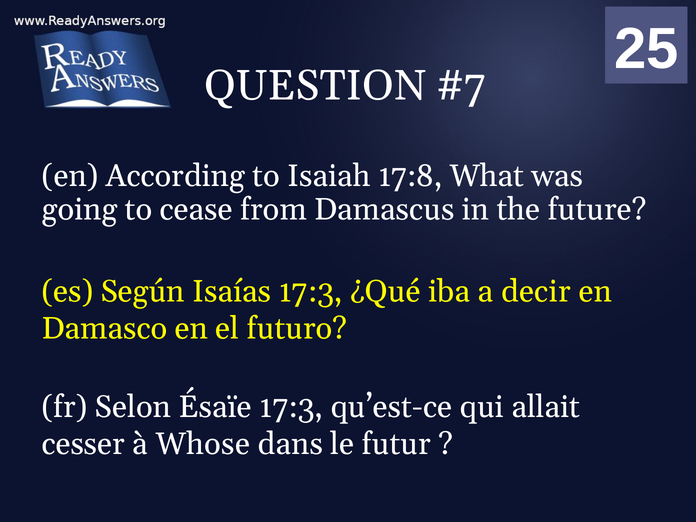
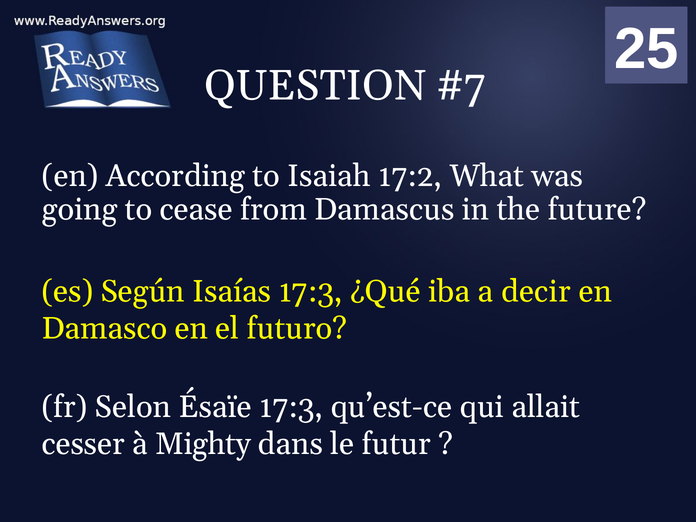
17:8: 17:8 -> 17:2 (410, 176)
Whose: Whose -> Mighty (203, 444)
